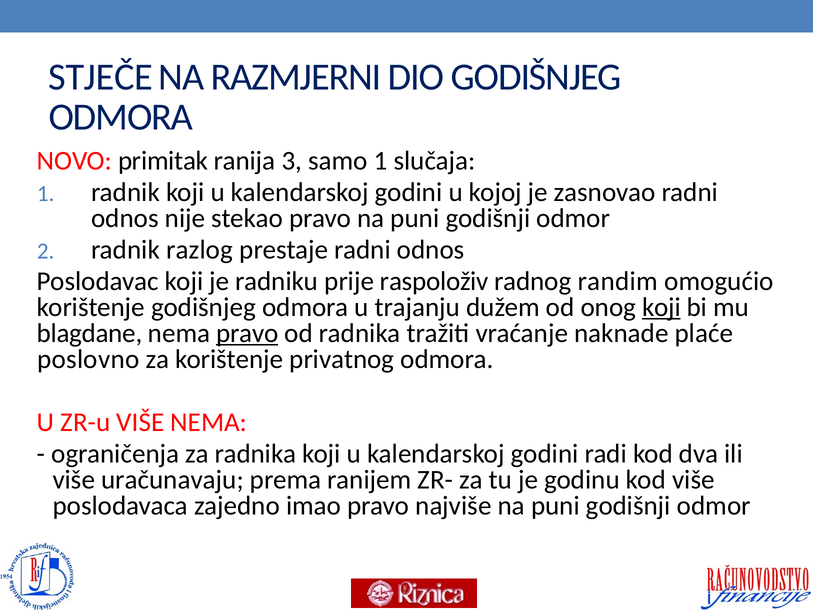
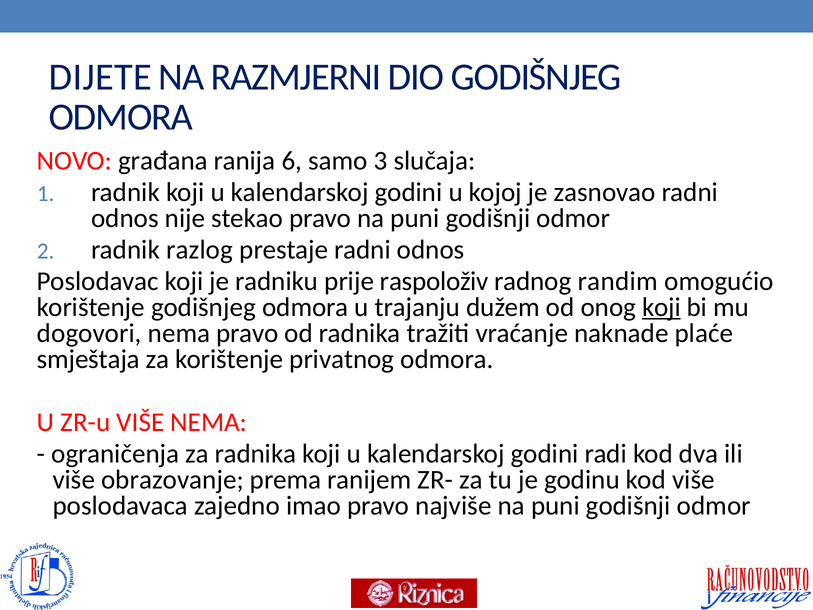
STJEČE: STJEČE -> DIJETE (100, 77)
primitak: primitak -> građana (163, 161)
3: 3 -> 6 (292, 161)
samo 1: 1 -> 3 (381, 161)
blagdane: blagdane -> dogovori (89, 333)
pravo underline: present -> none (247, 333)
poslovno: poslovno -> smještaja (88, 359)
uračunavaju: uračunavaju -> obrazovanje (172, 479)
